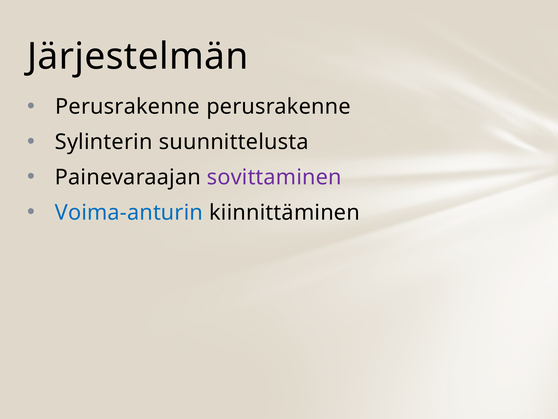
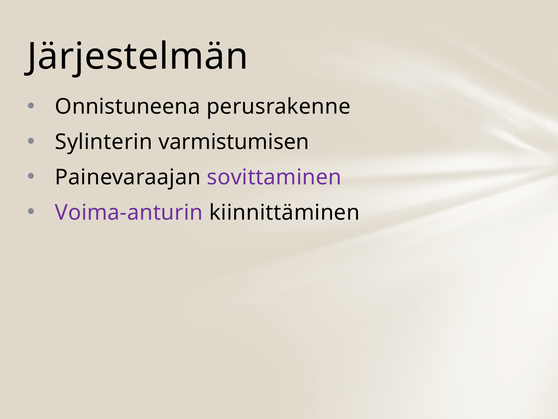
Perusrakenne: Perusrakenne -> Onnistuneena (128, 107)
suunnittelusta: suunnittelusta -> varmistumisen (234, 142)
Voima-anturin colour: blue -> purple (129, 212)
